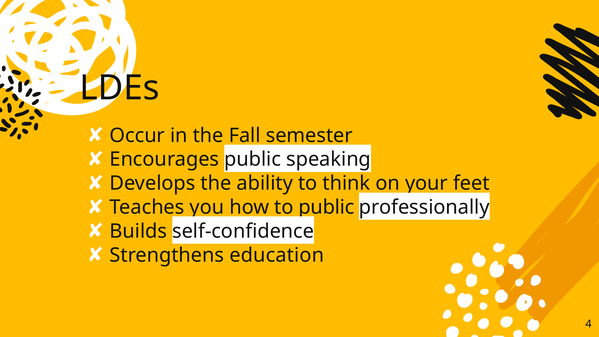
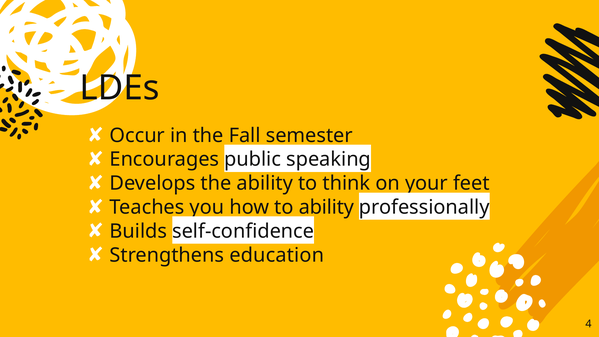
public: public -> ability (326, 207)
